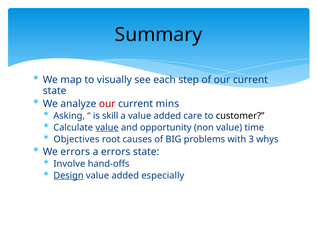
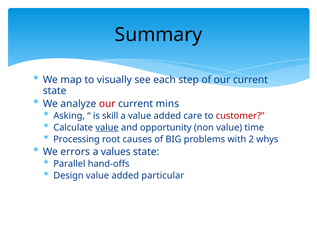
customer colour: black -> red (240, 116)
Objectives: Objectives -> Processing (77, 139)
3: 3 -> 2 (251, 139)
a errors: errors -> values (116, 152)
Involve: Involve -> Parallel (69, 164)
Design underline: present -> none (68, 175)
especially: especially -> particular (163, 175)
